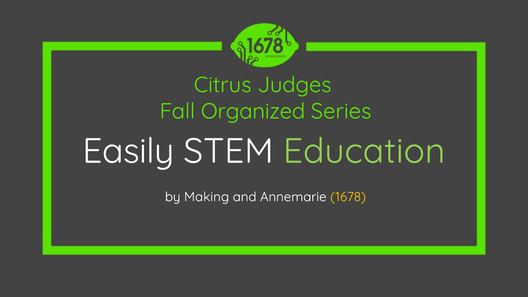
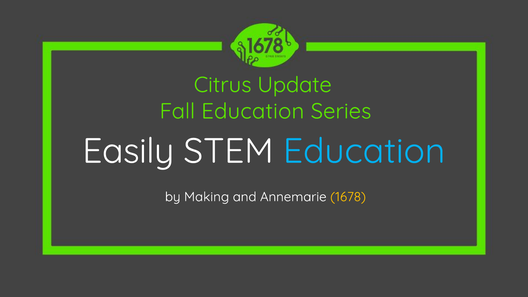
Judges: Judges -> Update (295, 85)
Fall Organized: Organized -> Education (253, 111)
Education colour: light green -> light blue (364, 151)
